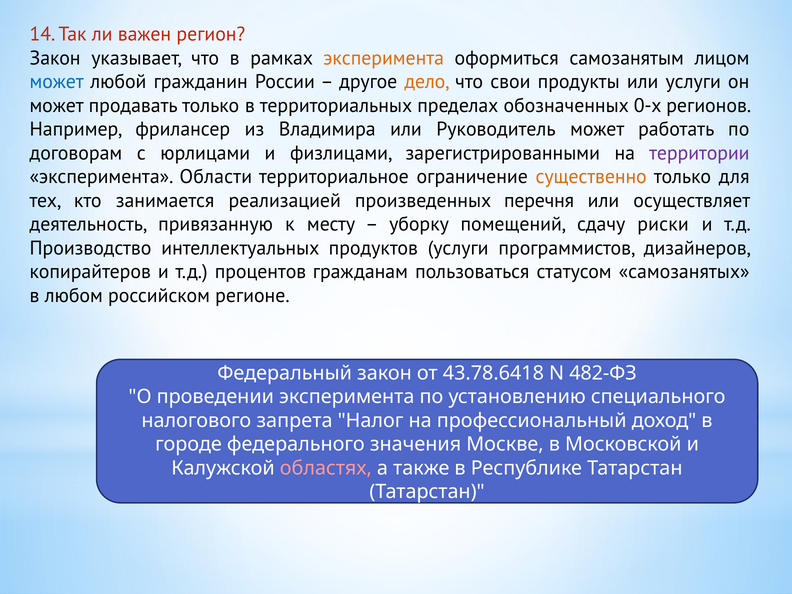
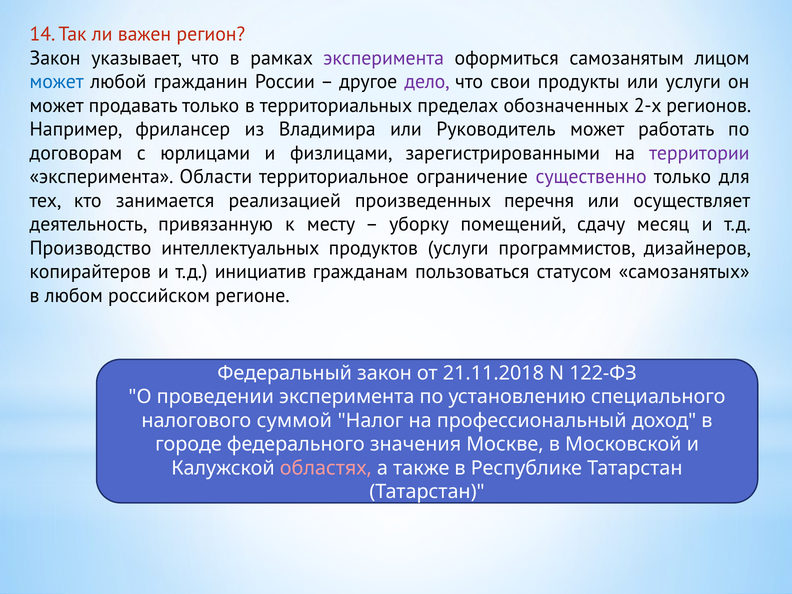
эксперимента colour: orange -> purple (384, 58)
дело colour: orange -> purple (427, 82)
0-х: 0-х -> 2-х (648, 105)
существенно colour: orange -> purple (591, 177)
риски: риски -> месяц (663, 224)
процентов: процентов -> инициатив (261, 272)
43.78.6418: 43.78.6418 -> 21.11.2018 (493, 373)
482-ФЗ: 482-ФЗ -> 122-ФЗ (603, 373)
запрета: запрета -> суммой (294, 421)
